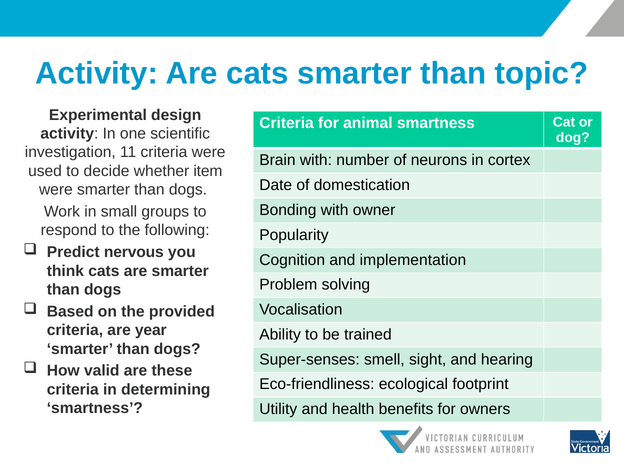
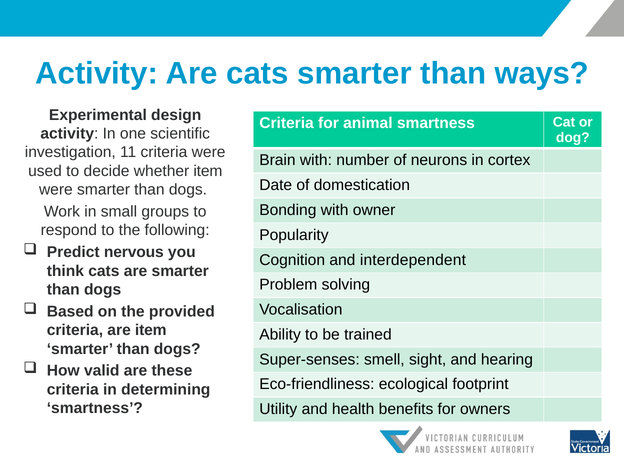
topic: topic -> ways (542, 74)
implementation: implementation -> interdependent (413, 260)
are year: year -> item (151, 330)
